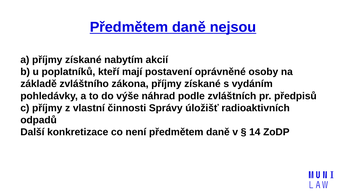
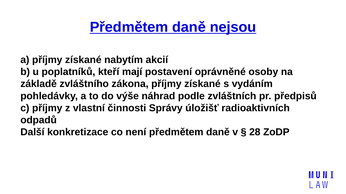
14: 14 -> 28 (255, 133)
